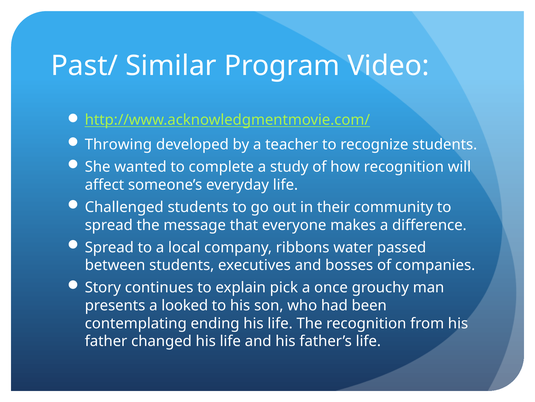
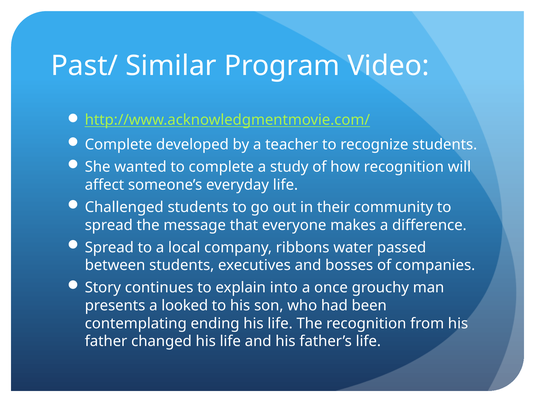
Throwing: Throwing -> Complete (118, 144)
pick: pick -> into (284, 287)
